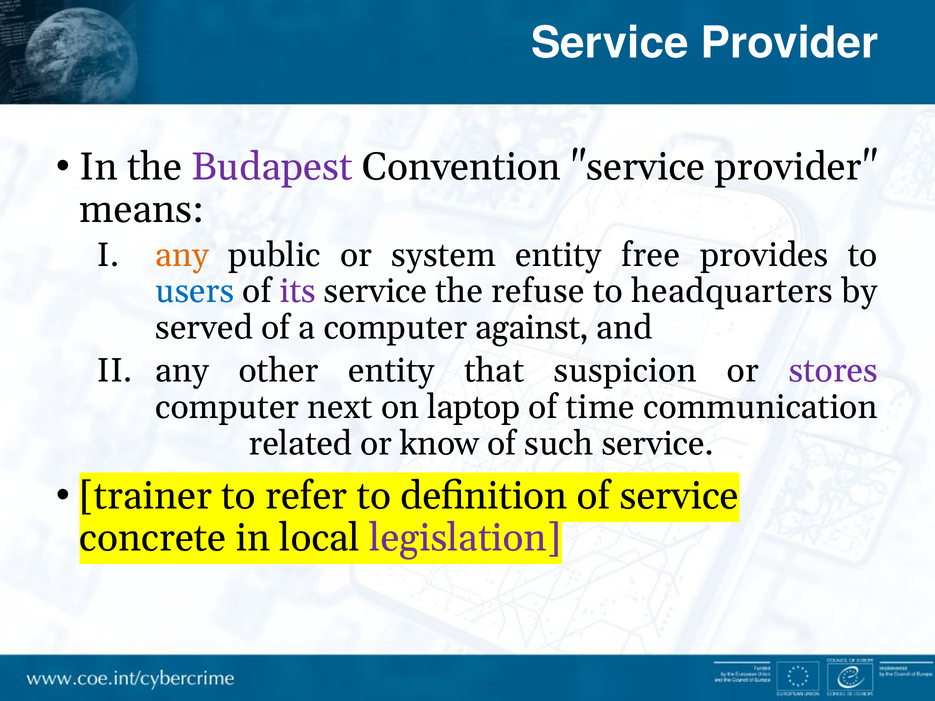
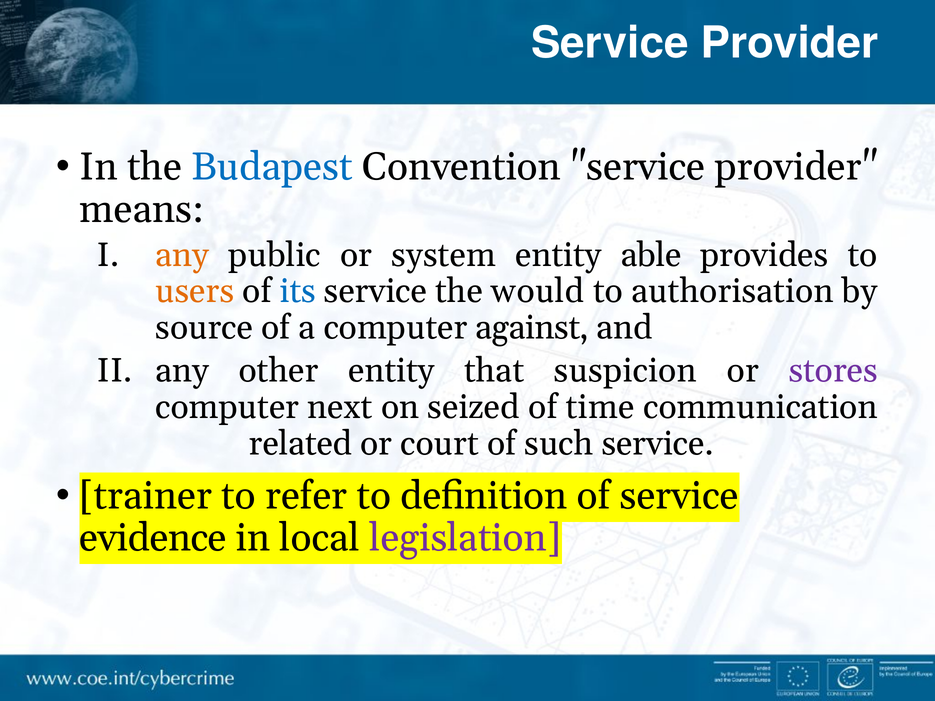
Budapest colour: purple -> blue (272, 167)
free: free -> able (651, 255)
users colour: blue -> orange (195, 291)
its colour: purple -> blue (298, 291)
refuse: refuse -> would (538, 291)
headquarters: headquarters -> authorisation (732, 291)
served: served -> source (204, 328)
laptop: laptop -> seized (474, 407)
know: know -> court (440, 444)
concrete: concrete -> evidence (153, 538)
